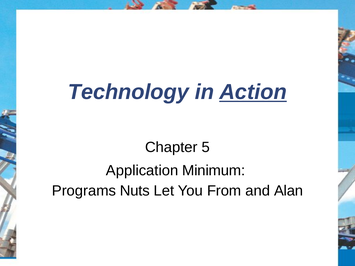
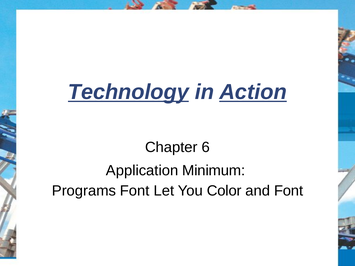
Technology underline: none -> present (128, 92)
5: 5 -> 6 (206, 147)
Programs Nuts: Nuts -> Font (135, 191)
From: From -> Color (224, 191)
and Alan: Alan -> Font (289, 191)
